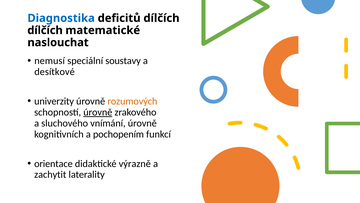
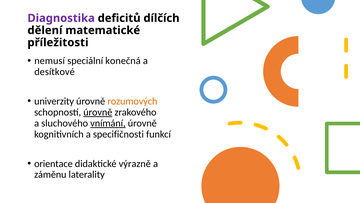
Diagnostika colour: blue -> purple (61, 18)
dílčích: dílčích -> dělení (45, 30)
naslouchat: naslouchat -> příležitosti (58, 42)
soustavy: soustavy -> konečná (123, 61)
vnímání underline: none -> present (108, 123)
pochopením: pochopením -> specifičnosti (118, 134)
zachytit: zachytit -> záměnu (50, 174)
